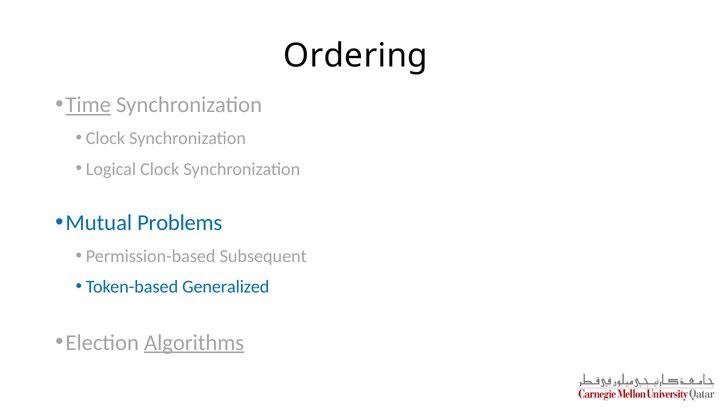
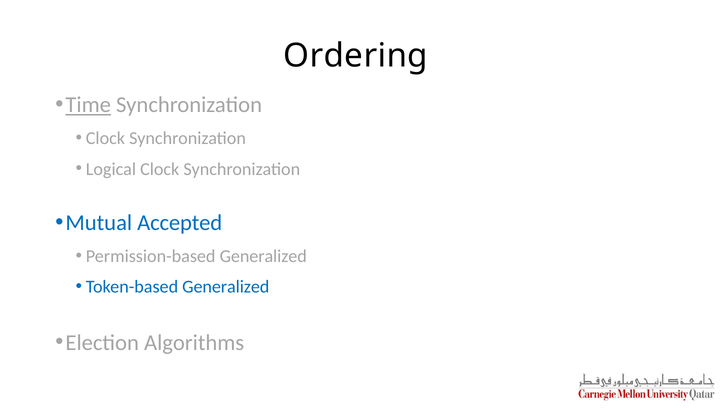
Problems: Problems -> Accepted (180, 223)
Permission-based Subsequent: Subsequent -> Generalized (263, 256)
Algorithms underline: present -> none (194, 342)
